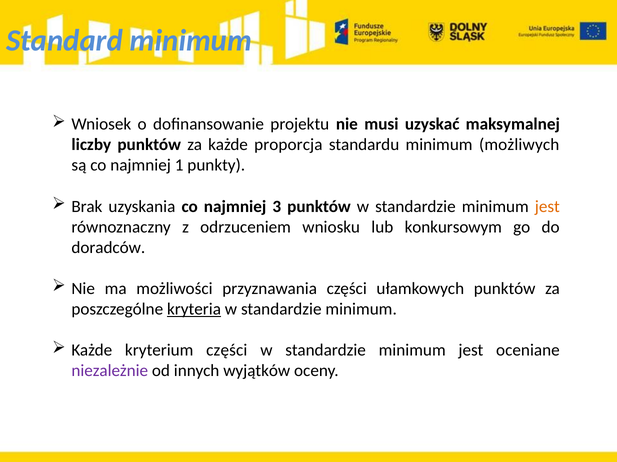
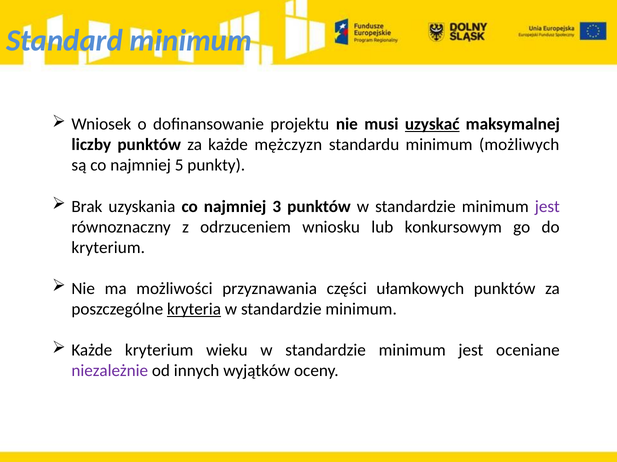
uzyskać underline: none -> present (432, 124)
proporcja: proporcja -> mężczyzn (288, 145)
1: 1 -> 5 (179, 166)
jest colour: orange -> purple (547, 207)
doradców: doradców -> kryterium (108, 248)
kryterium części: części -> wieku (227, 351)
